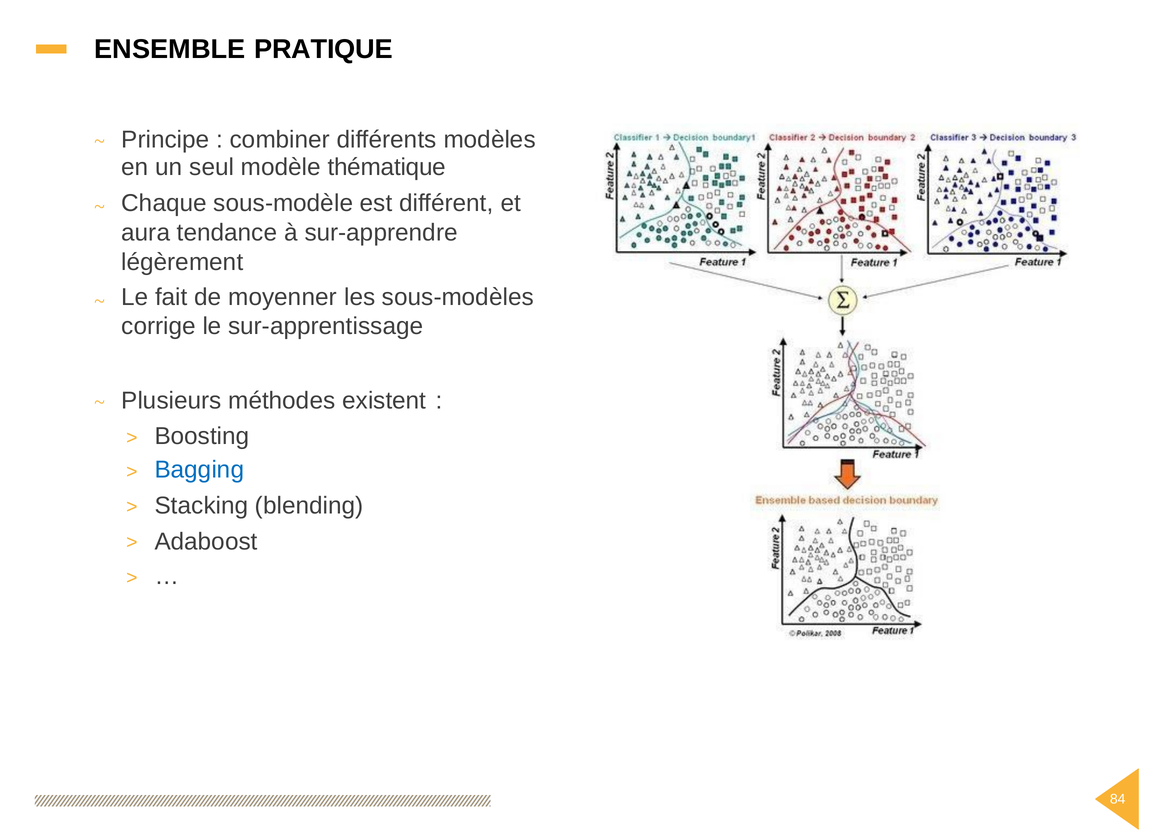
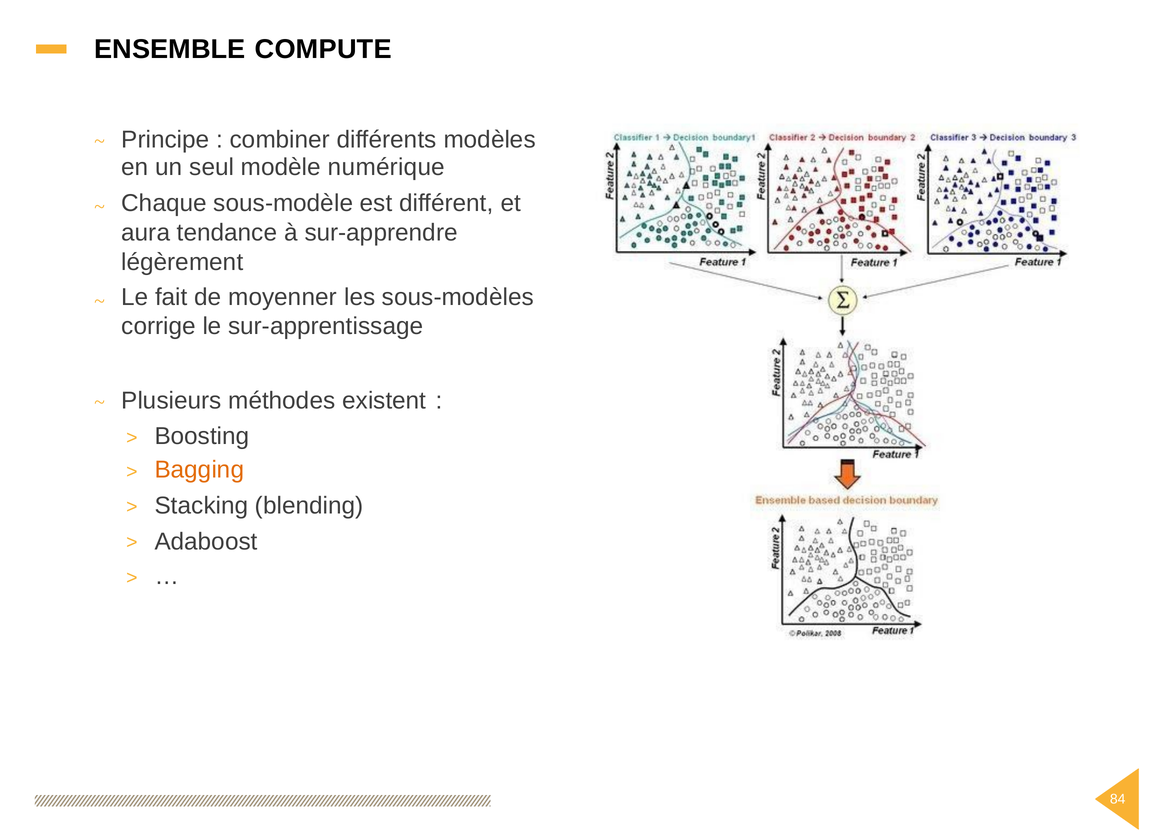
PRATIQUE: PRATIQUE -> COMPUTE (323, 49)
thématique: thématique -> numérique (386, 167)
Bagging colour: blue -> orange (199, 469)
